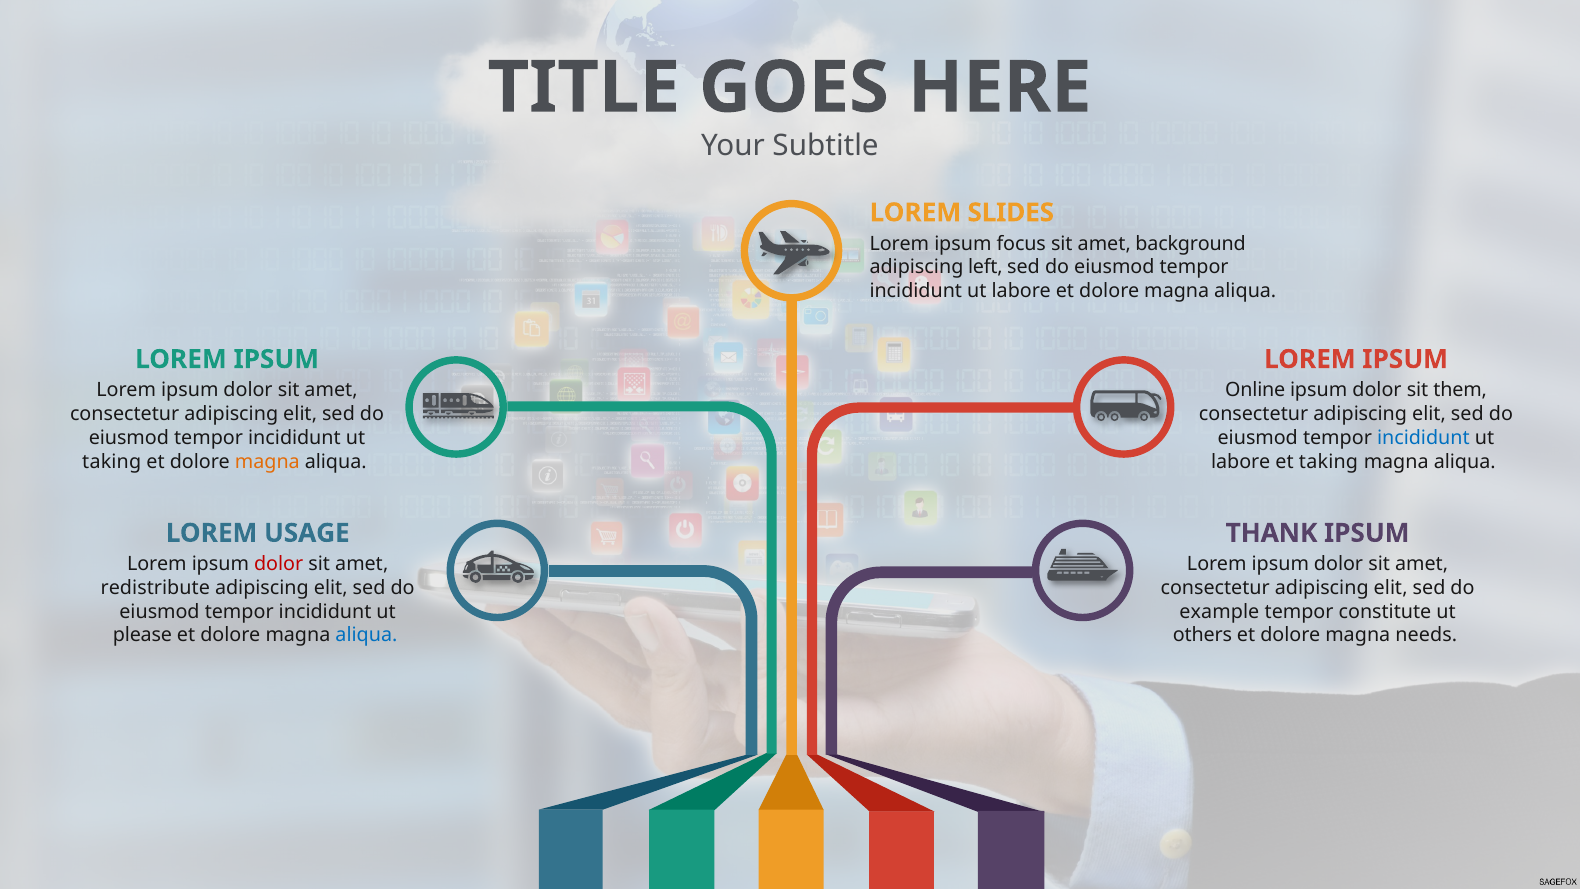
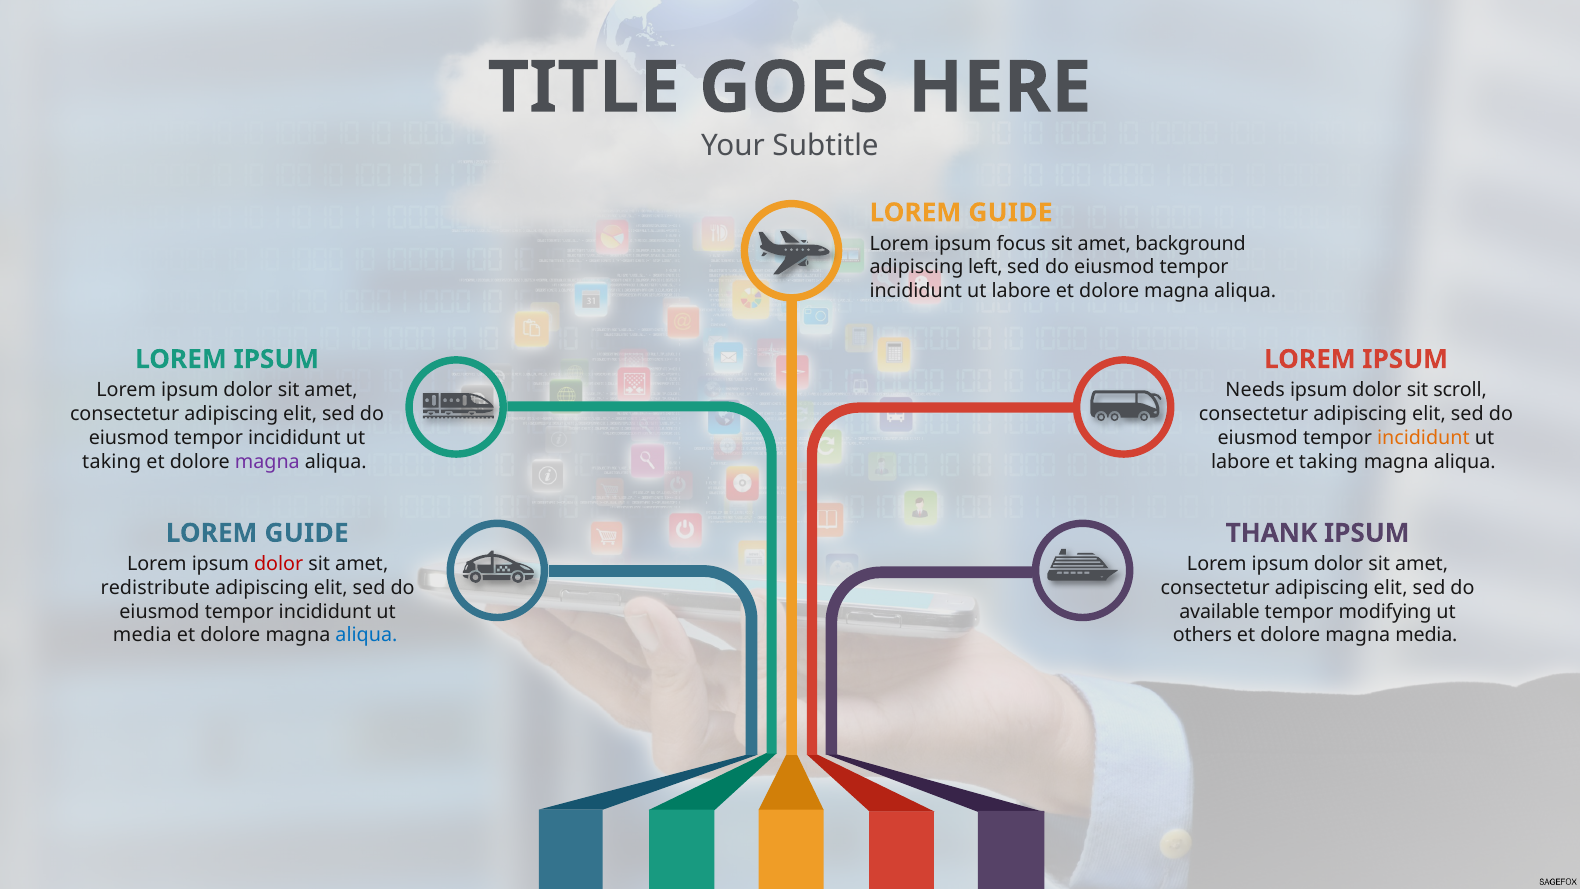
SLIDES: SLIDES -> GUIDE (1010, 213)
Online: Online -> Needs (1255, 390)
them: them -> scroll (1460, 390)
incididunt colour: blue -> orange (1423, 438)
magna colour: orange -> purple (267, 461)
USAGE: USAGE -> GUIDE (307, 533)
example: example -> available (1219, 611)
constitute: constitute -> modifying (1385, 611)
please: please -> media (142, 635)
magna needs: needs -> media (1426, 635)
